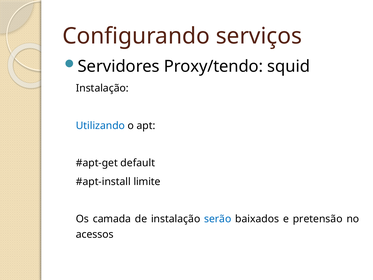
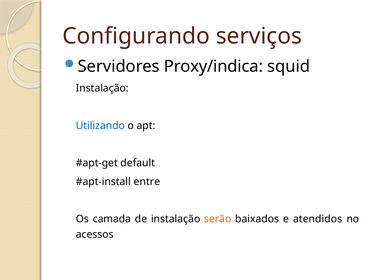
Proxy/tendo: Proxy/tendo -> Proxy/indica (213, 66)
limite: limite -> entre (147, 181)
serão colour: blue -> orange (218, 219)
pretensão: pretensão -> atendidos (318, 219)
